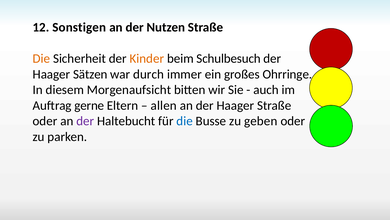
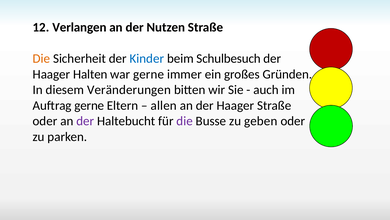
Sonstigen: Sonstigen -> Verlangen (79, 27)
Kinder colour: orange -> blue (147, 58)
Sätzen: Sätzen -> Halten (90, 74)
war durch: durch -> gerne (149, 74)
Ohrringe: Ohrringe -> Gründen (287, 74)
Morgenaufsicht: Morgenaufsicht -> Veränderungen (129, 90)
die colour: blue -> purple (185, 121)
